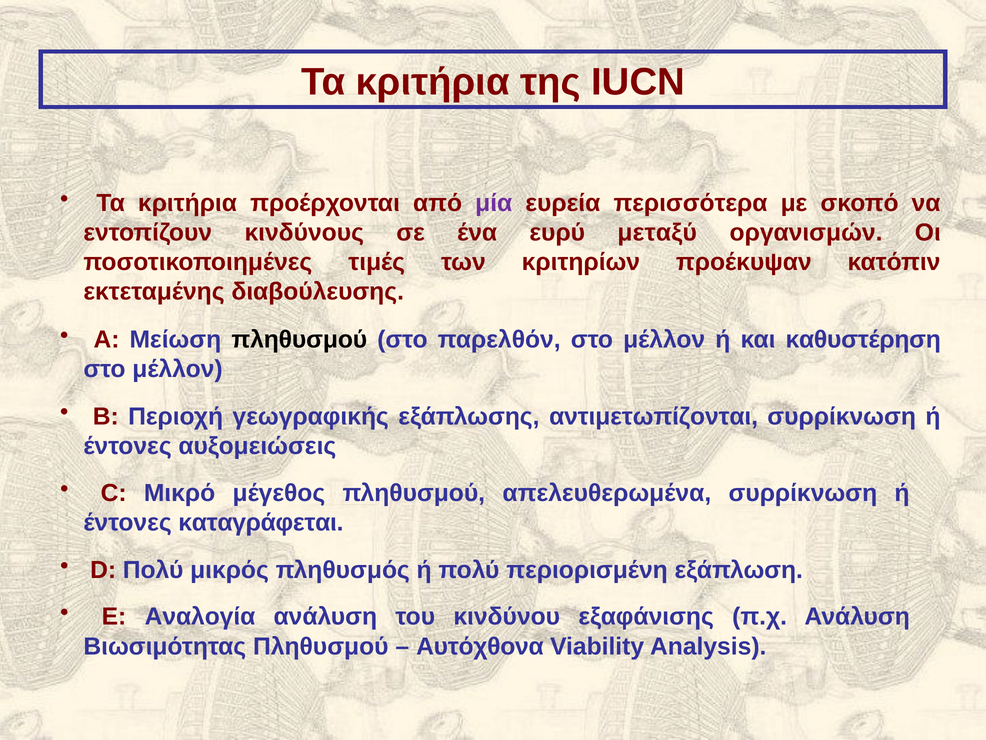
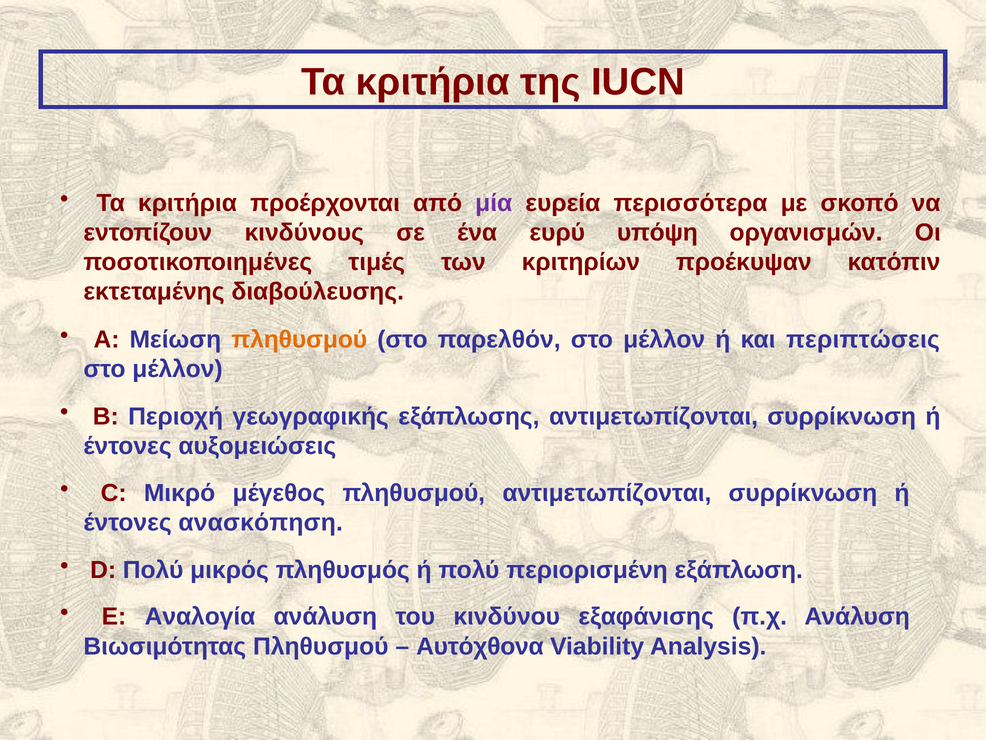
μεταξύ: μεταξύ -> υπόψη (657, 232)
πληθυσμού colour: black -> orange (299, 339)
καθυστέρηση: καθυστέρηση -> περιπτώσεις (863, 339)
πληθυσμού απελευθερωμένα: απελευθερωμένα -> αντιμετωπίζονται (607, 493)
καταγράφεται: καταγράφεται -> ανασκόπηση (261, 522)
